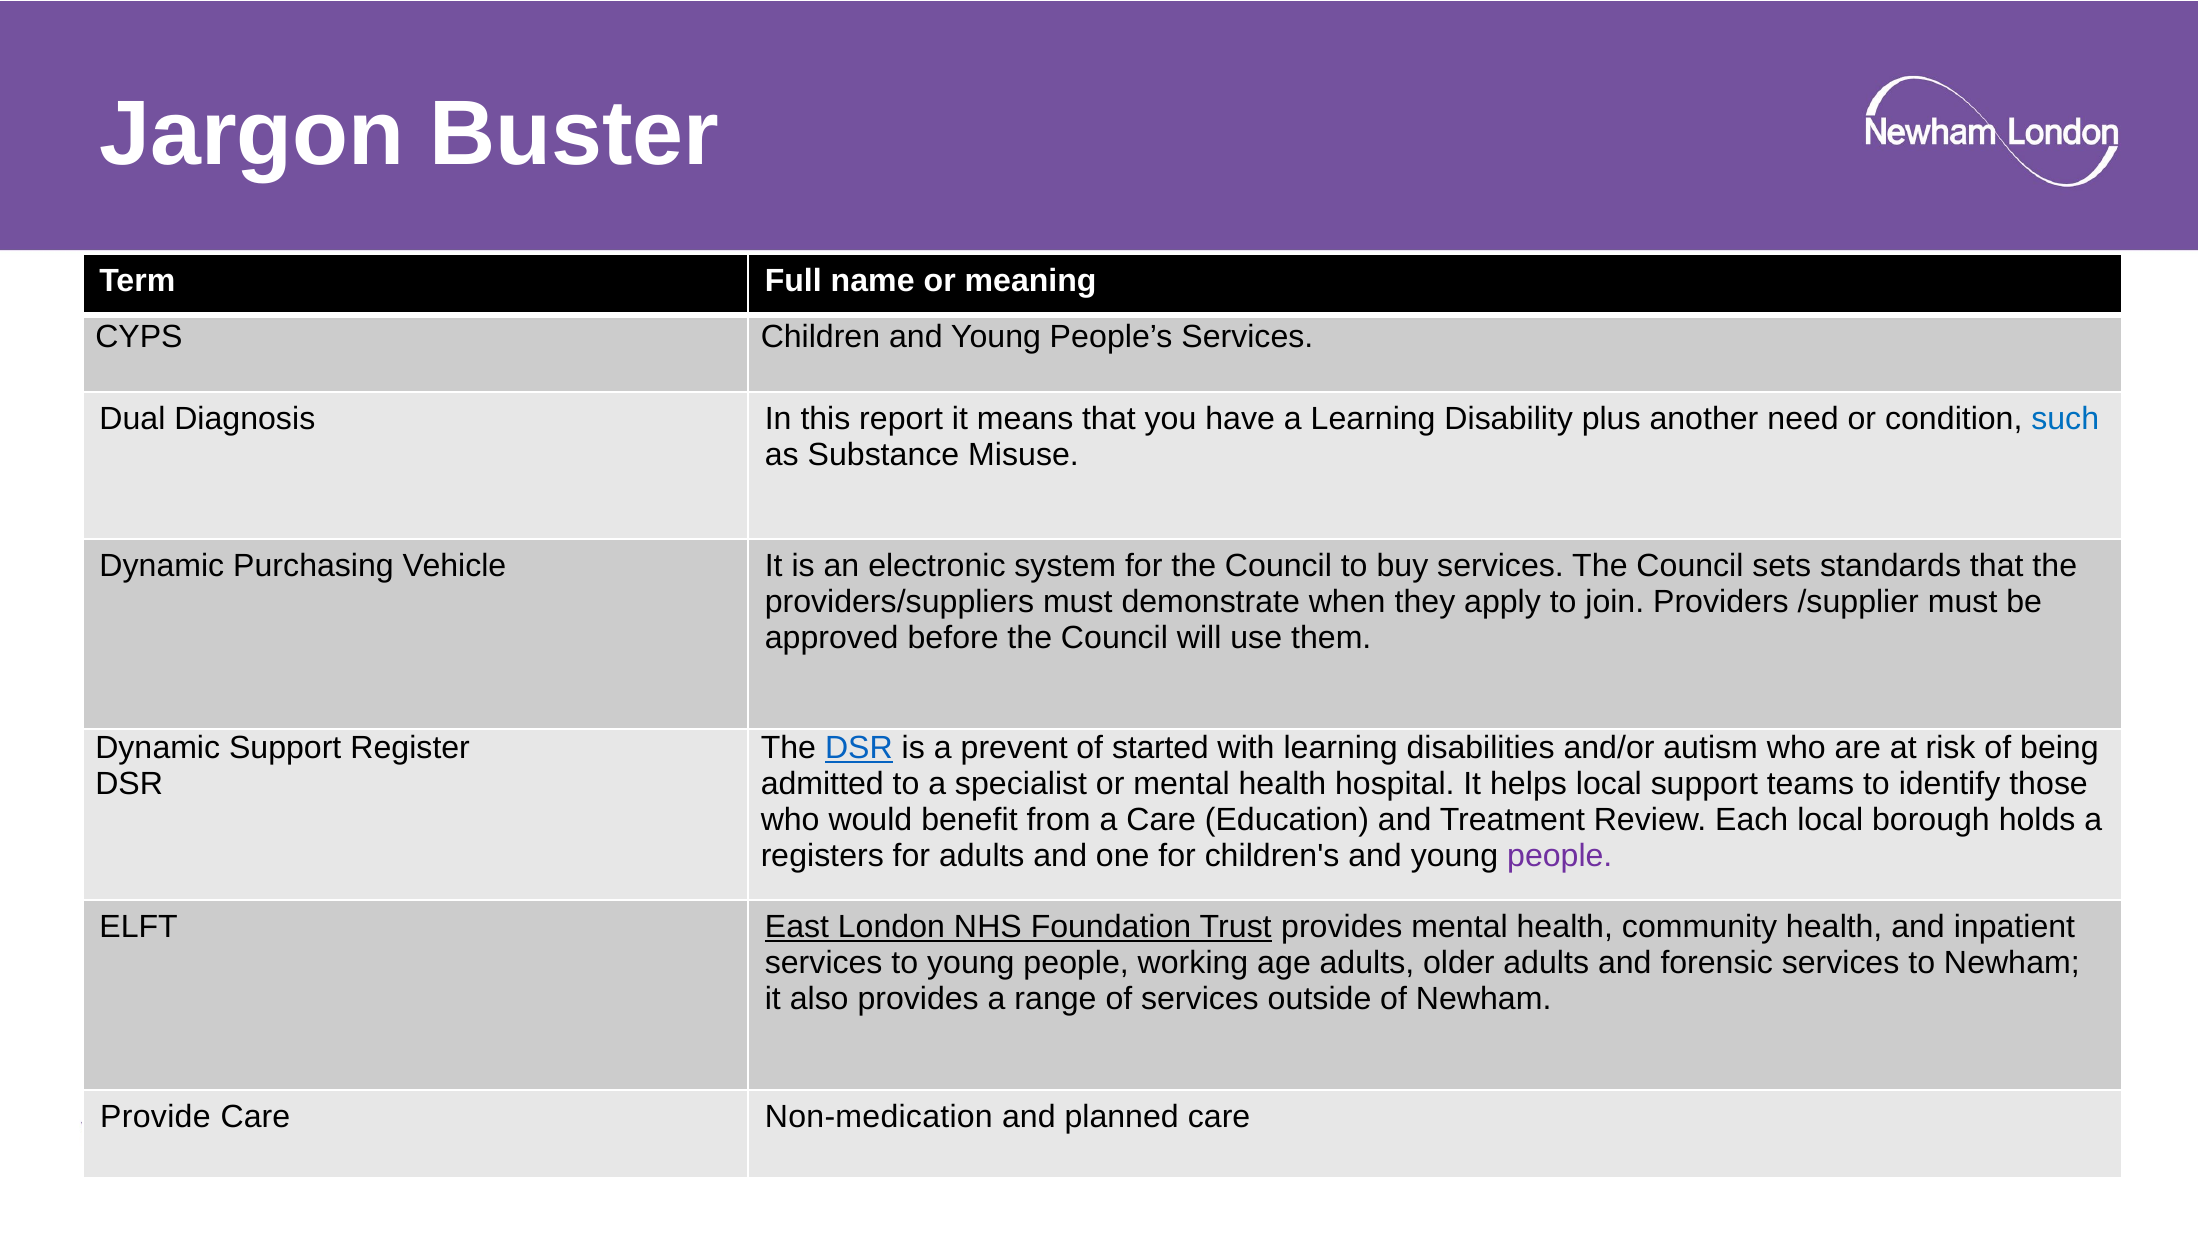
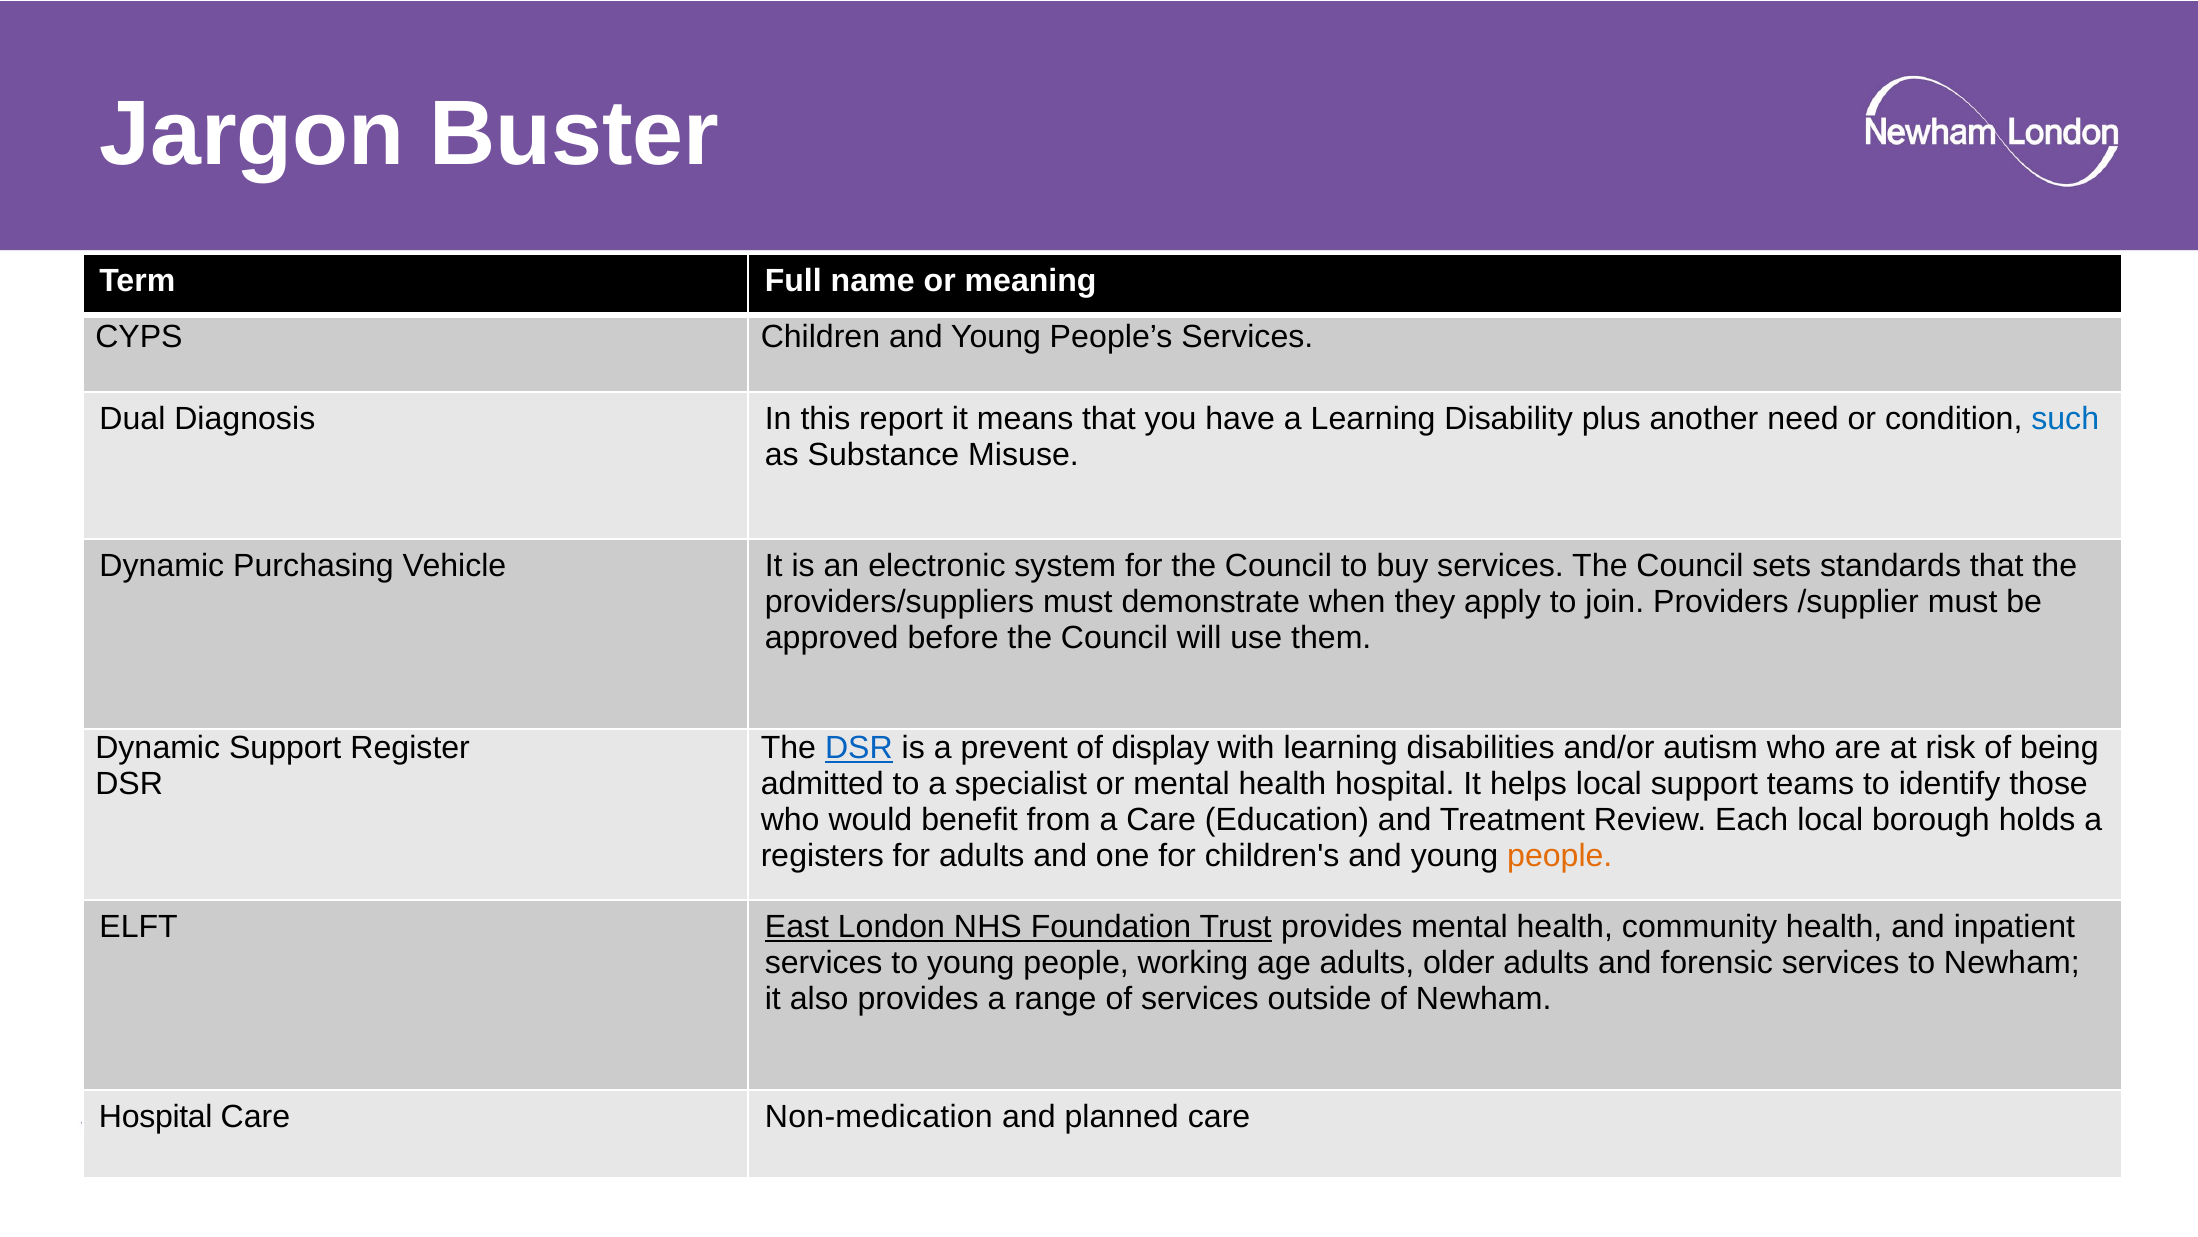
started: started -> display (1160, 747)
people colour: purple -> orange (1560, 855)
Provide: Provide -> Hospital (156, 1116)
